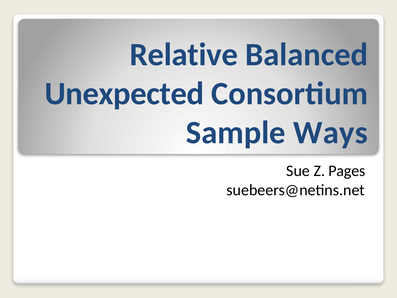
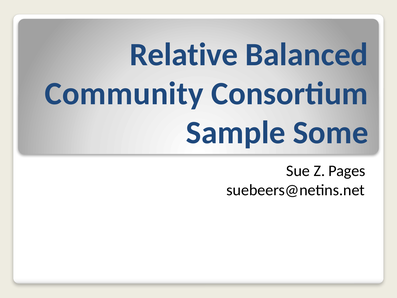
Unexpected: Unexpected -> Community (124, 94)
Ways: Ways -> Some (331, 133)
